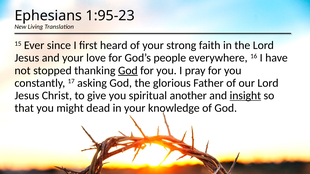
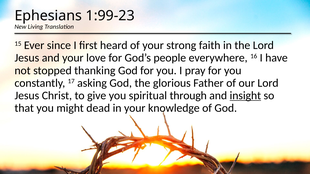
1:95-23: 1:95-23 -> 1:99-23 (110, 16)
God underline: present -> none (128, 71)
another: another -> through (188, 96)
